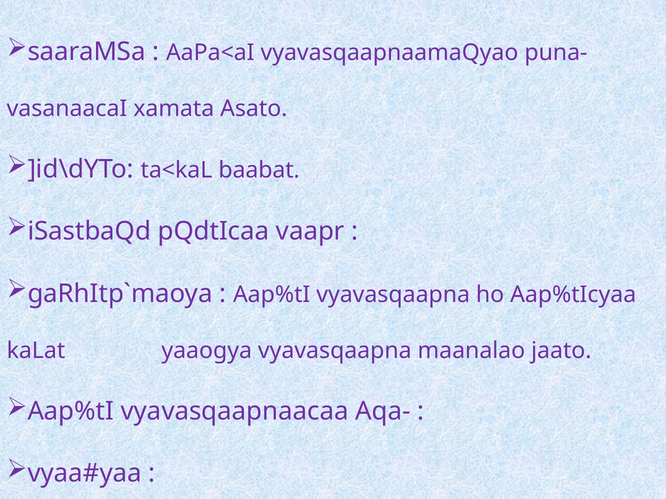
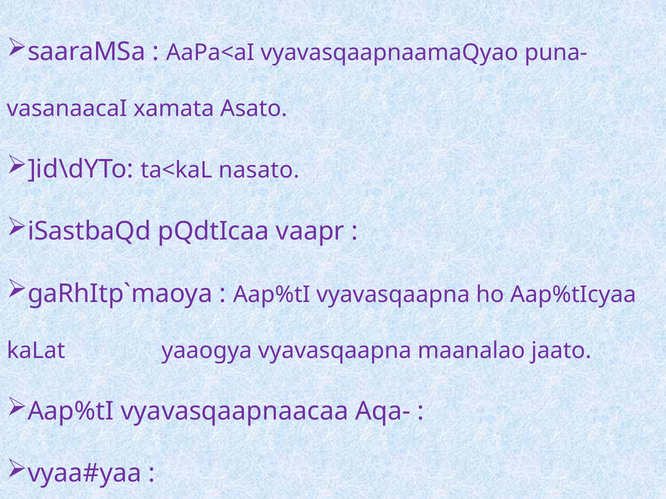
baabat: baabat -> nasato (259, 170)
